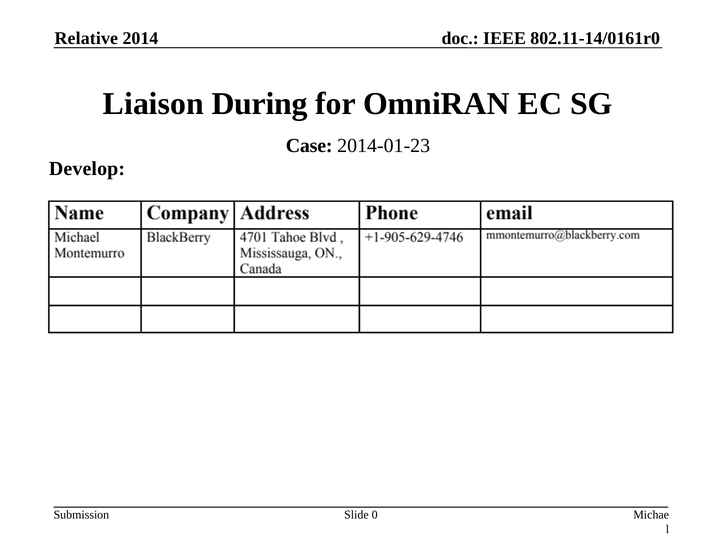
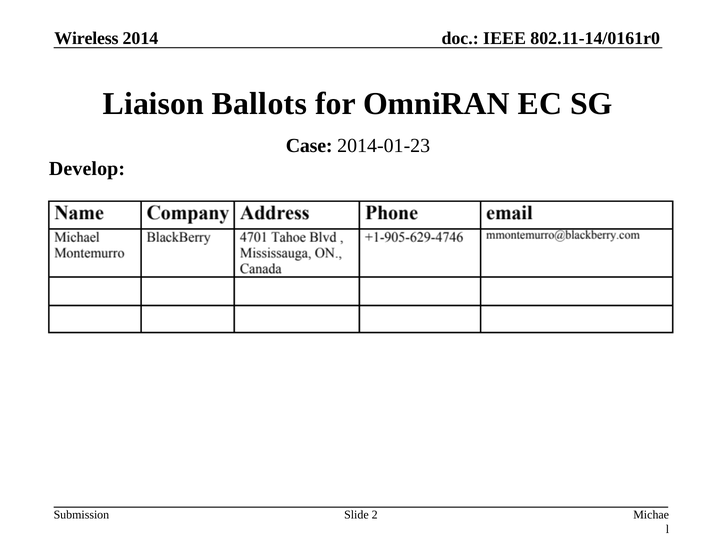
Relative: Relative -> Wireless (86, 38)
During: During -> Ballots (259, 104)
0: 0 -> 2 (375, 515)
